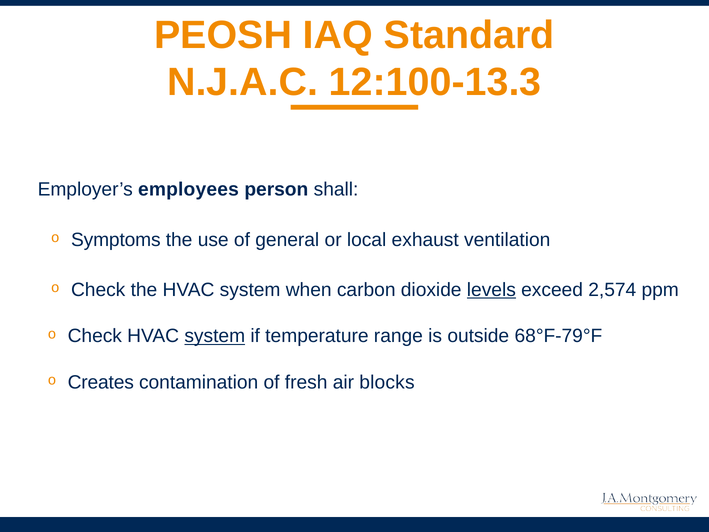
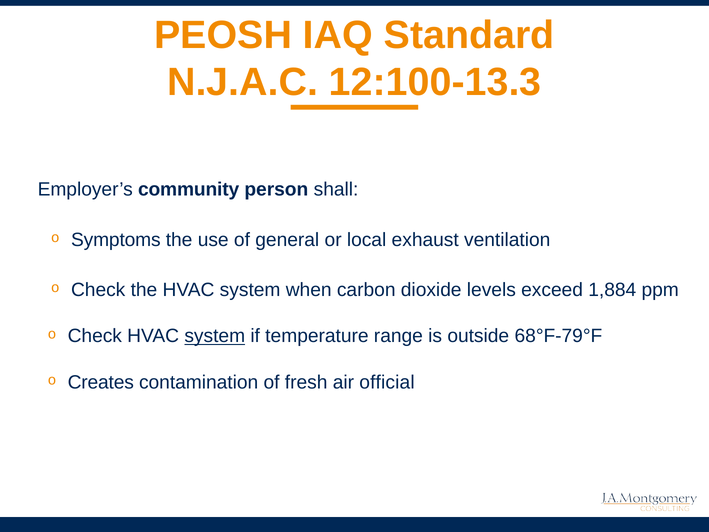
employees: employees -> community (189, 190)
levels underline: present -> none (491, 290)
2,574: 2,574 -> 1,884 (612, 290)
blocks: blocks -> official (387, 382)
